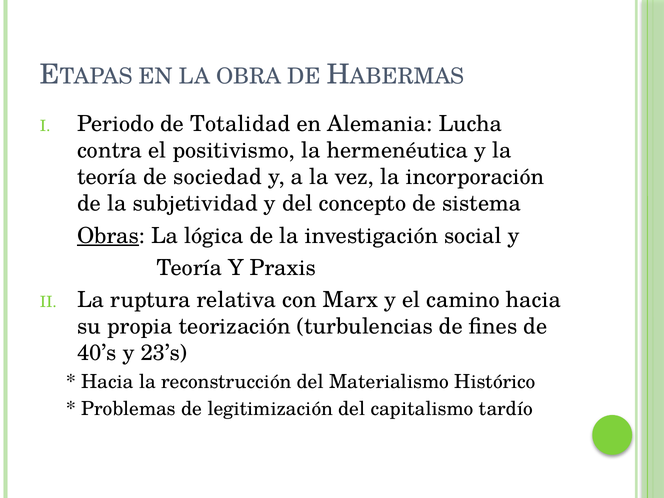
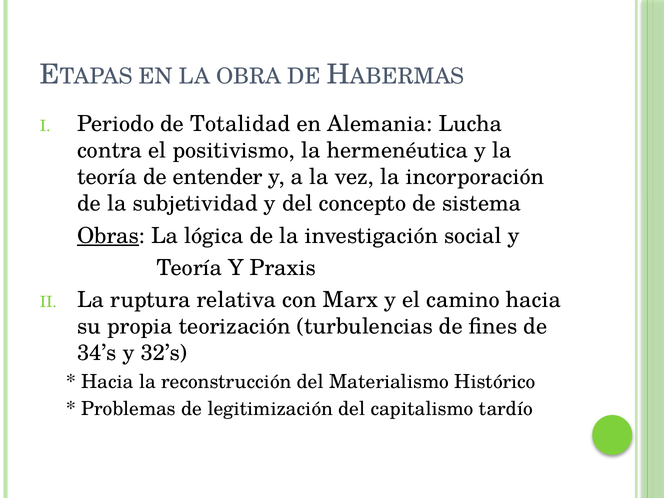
sociedad: sociedad -> entender (218, 177)
40’s: 40’s -> 34’s (97, 353)
23’s: 23’s -> 32’s (164, 353)
